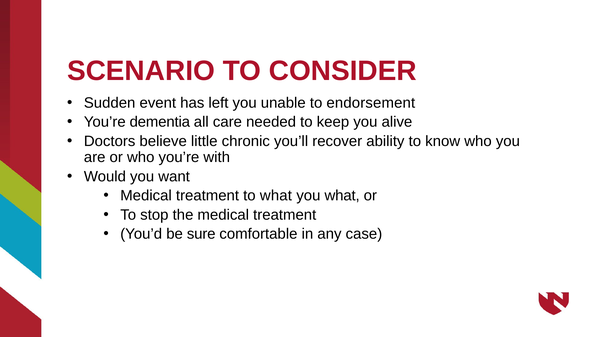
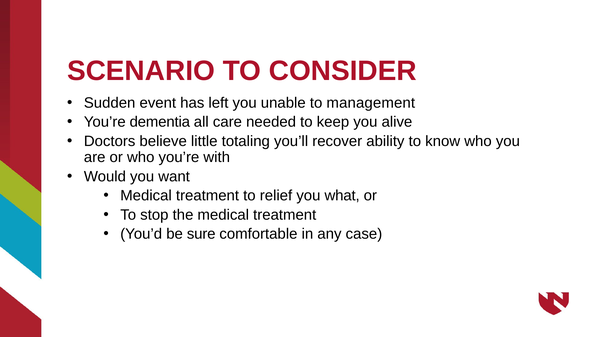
endorsement: endorsement -> management (371, 103)
chronic: chronic -> totaling (246, 141)
to what: what -> relief (276, 195)
